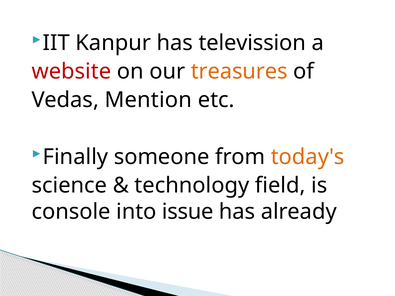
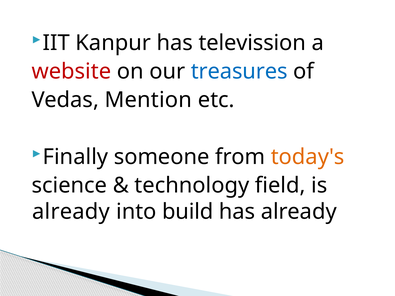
treasures colour: orange -> blue (239, 71)
console: console -> already (71, 212)
issue: issue -> build (188, 212)
